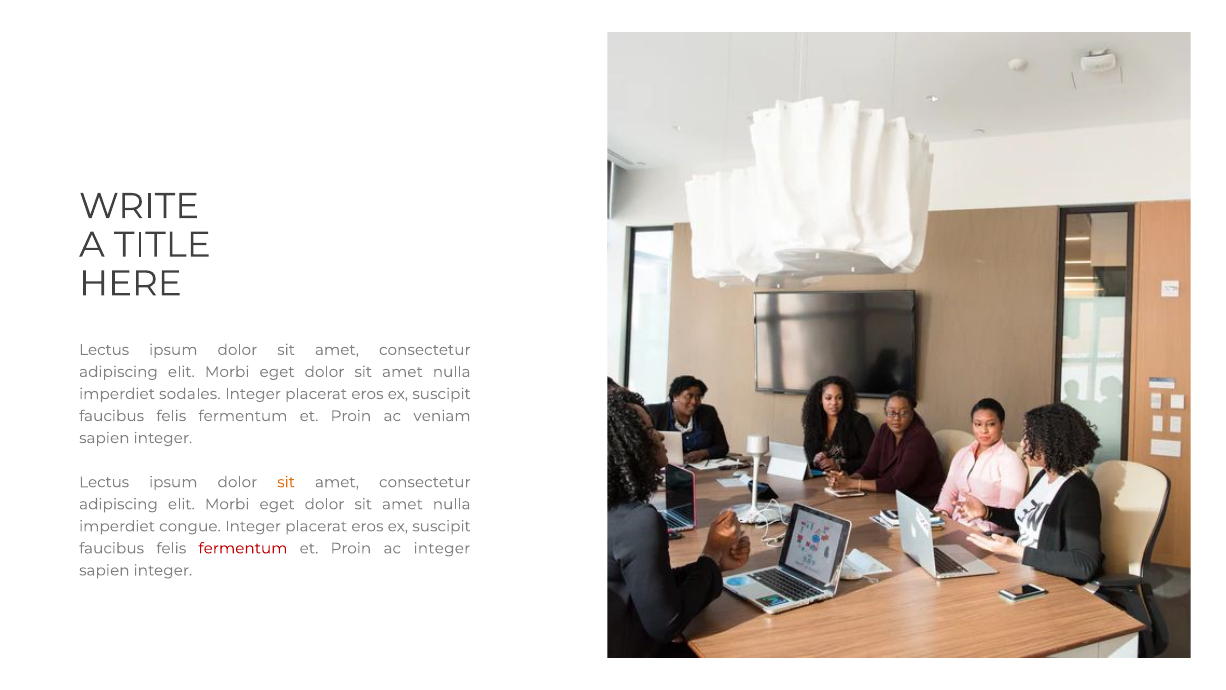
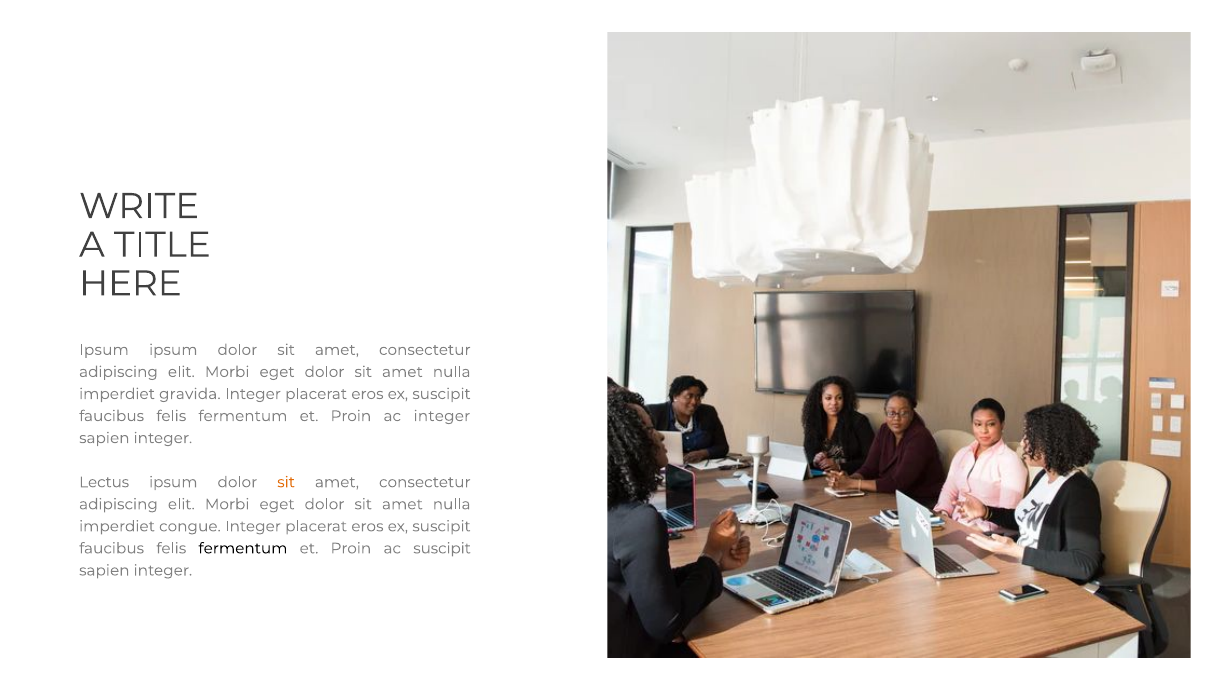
Lectus: Lectus -> Ipsum (104, 350)
sodales: sodales -> gravida (190, 394)
ac veniam: veniam -> integer (442, 416)
fermentum colour: red -> black (243, 548)
ac integer: integer -> suscipit (442, 548)
